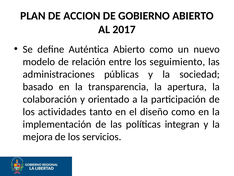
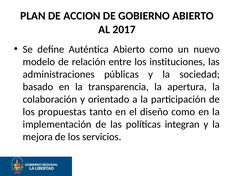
seguimiento: seguimiento -> instituciones (177, 62)
actividades: actividades -> propuestas (62, 112)
